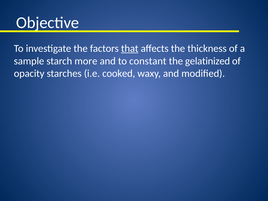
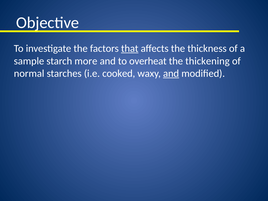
constant: constant -> overheat (148, 61)
gelatinized: gelatinized -> thickening (207, 61)
opacity: opacity -> normal (29, 73)
and underline: none -> present (171, 73)
